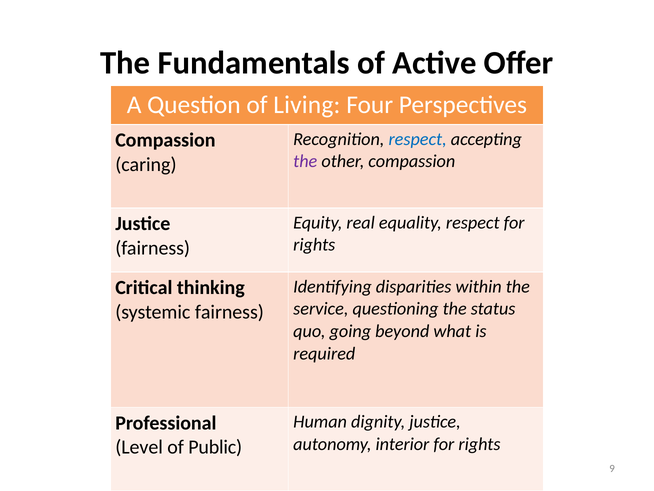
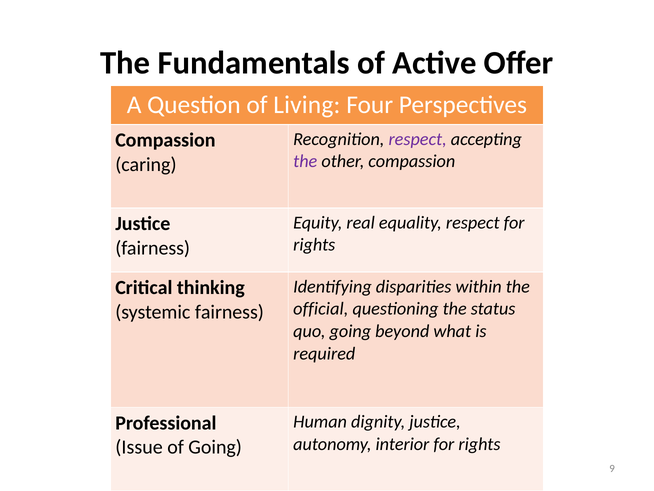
respect colour: blue -> purple (418, 139)
service: service -> official (321, 309)
Level: Level -> Issue (139, 447)
of Public: Public -> Going (215, 447)
